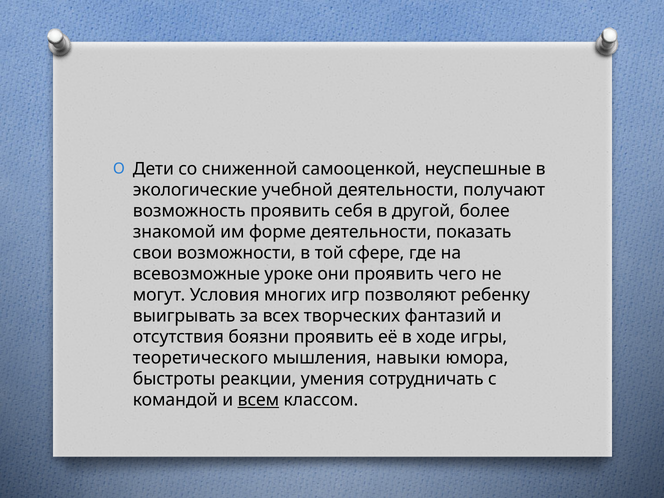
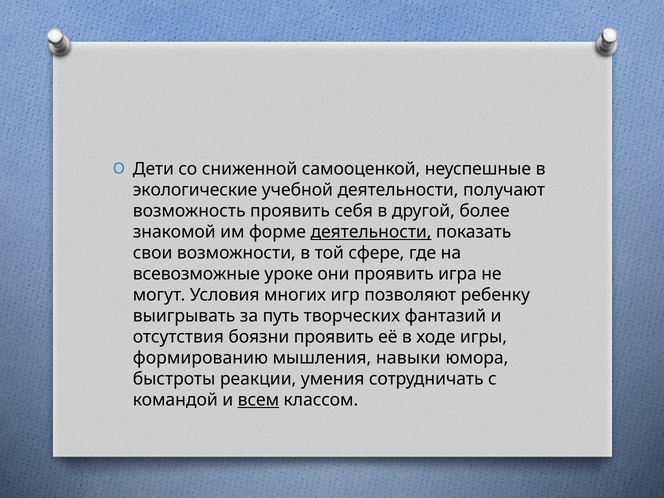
деятельности underline: none -> present (371, 232)
чего: чего -> игра (458, 274)
всех: всех -> путь (281, 316)
теоретического: теоретического -> формированию (200, 358)
